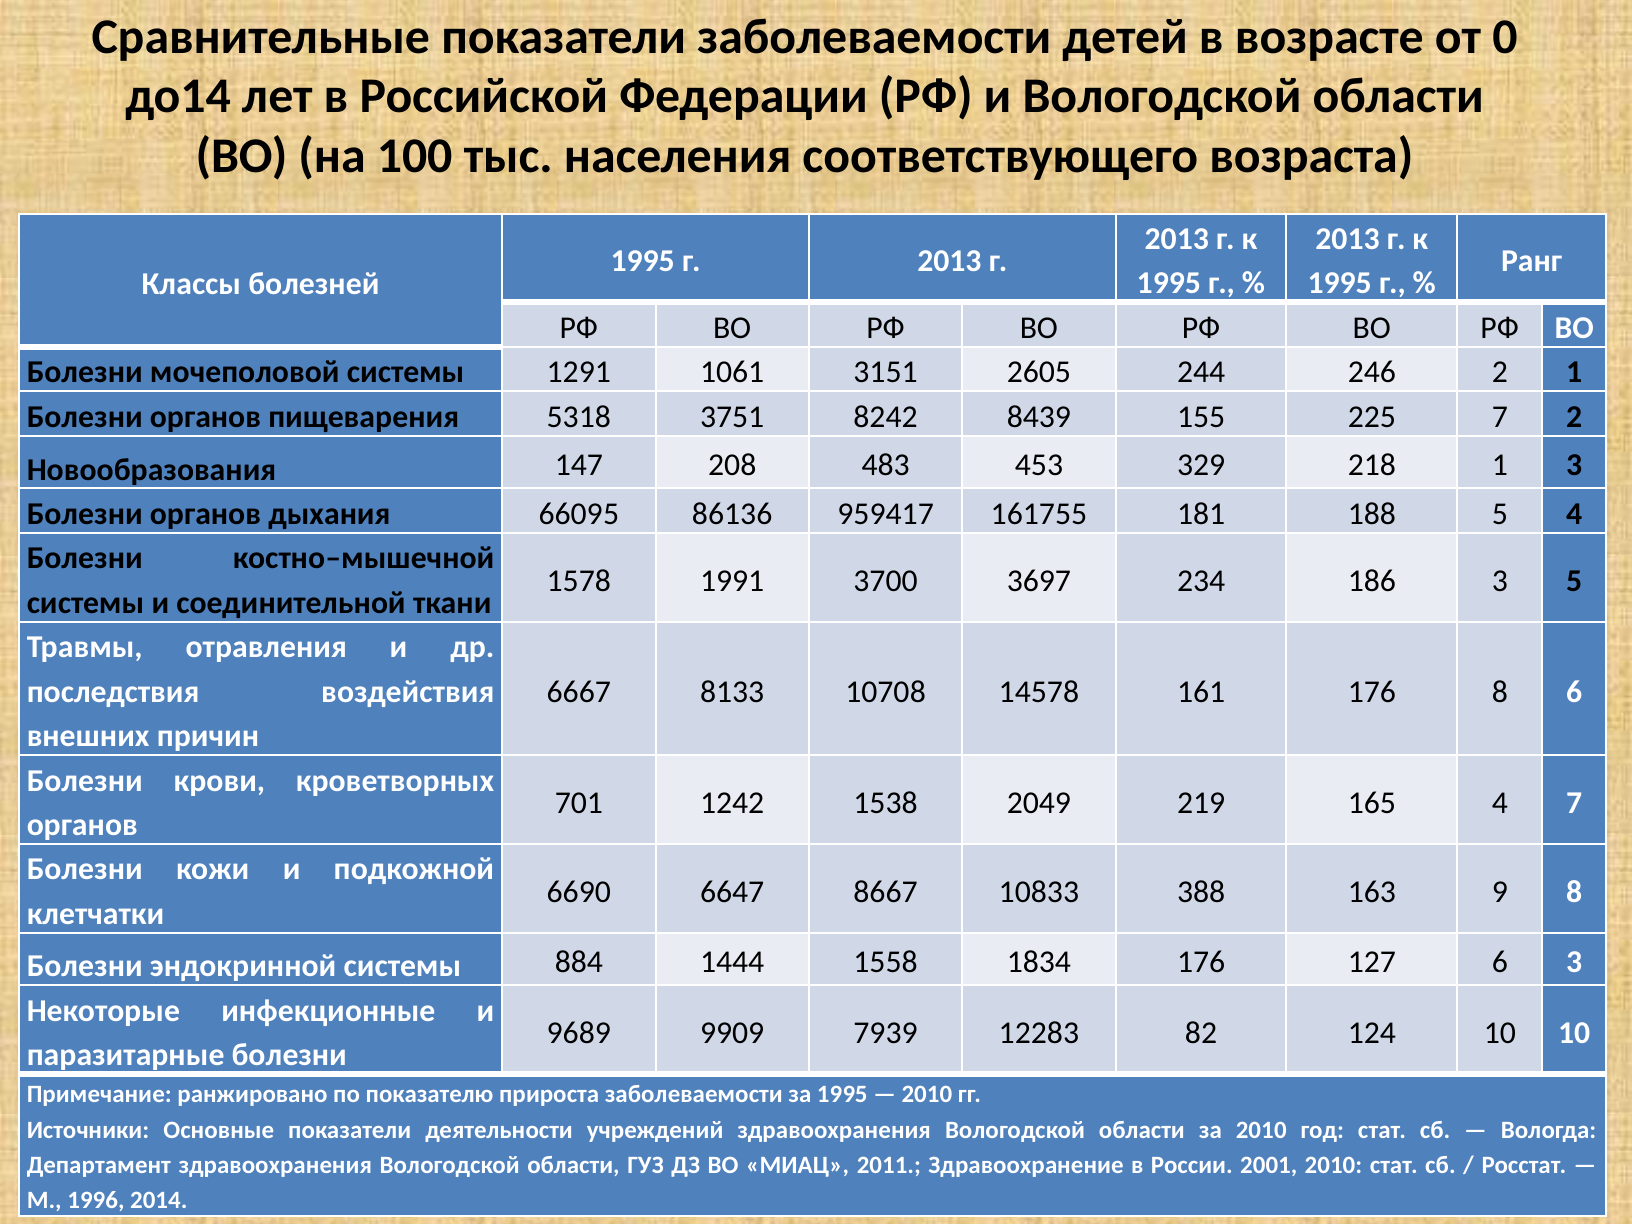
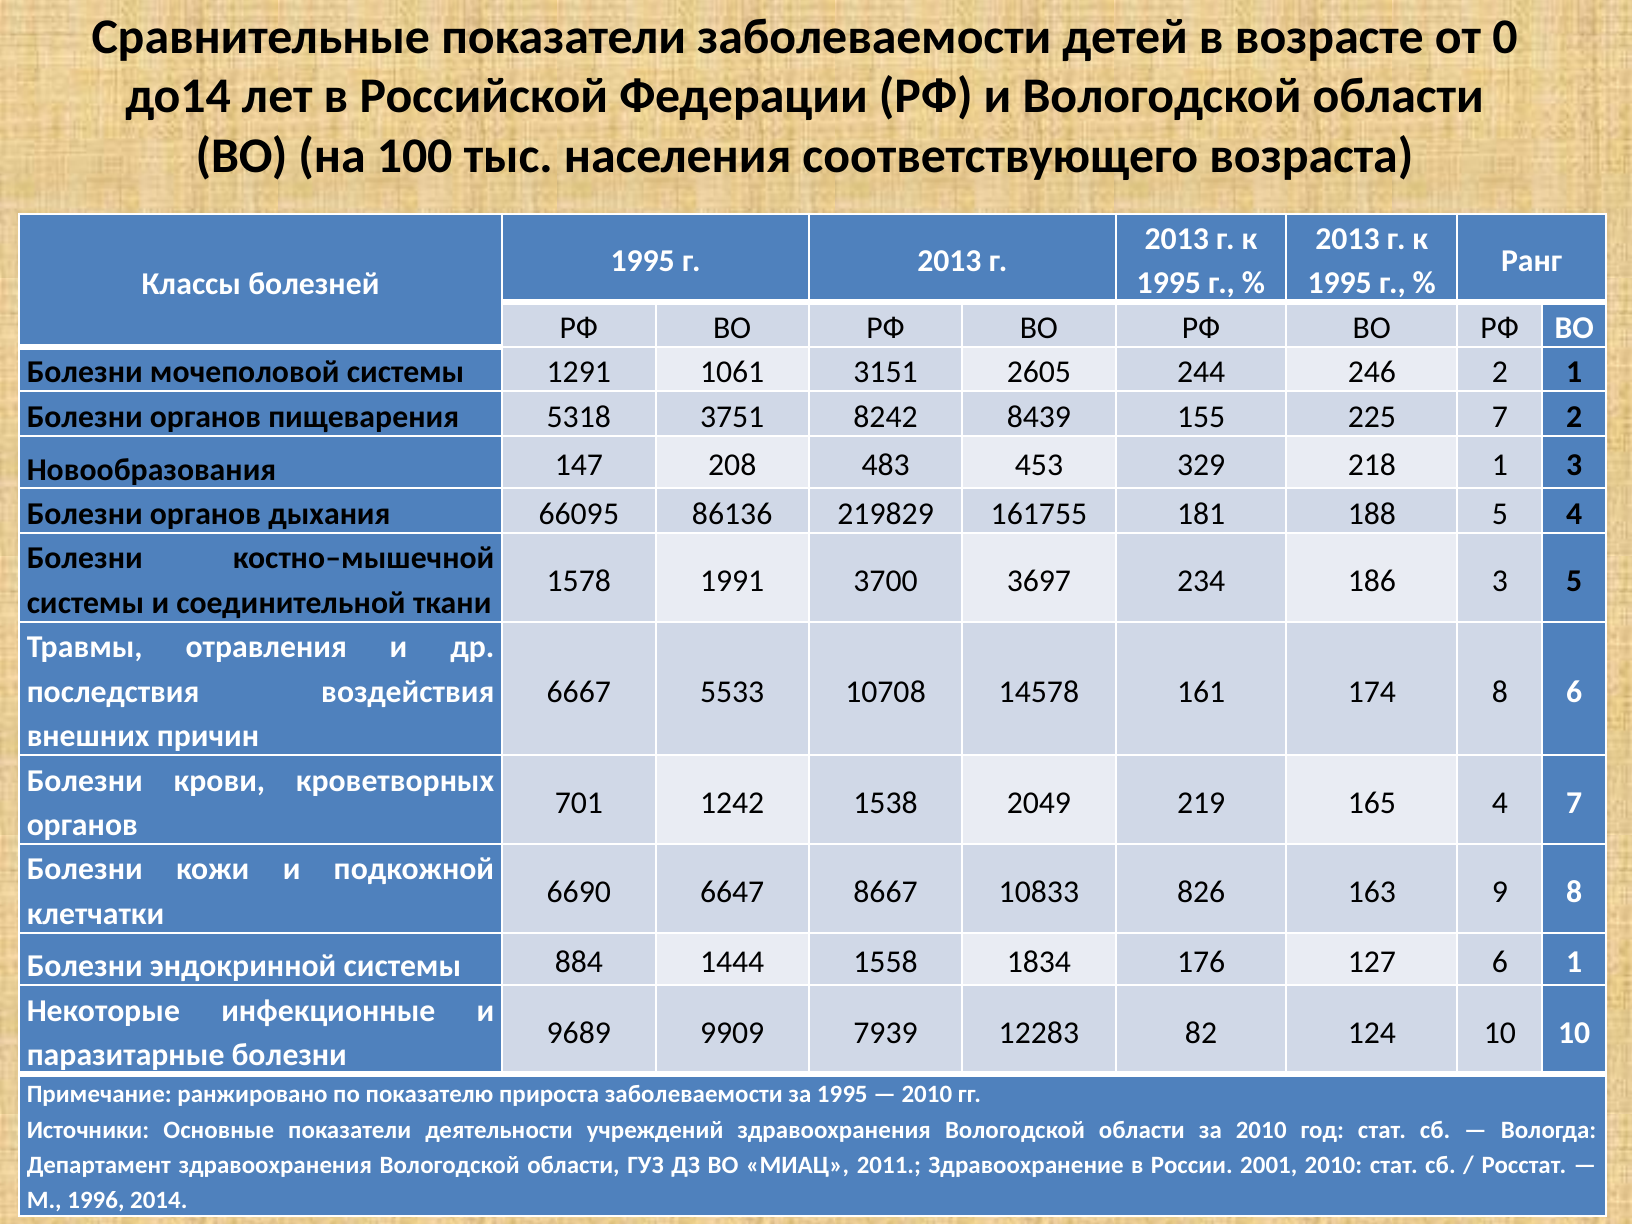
959417: 959417 -> 219829 (886, 514)
8133: 8133 -> 5533 (732, 692)
161 176: 176 -> 174 (1372, 692)
388: 388 -> 826 (1201, 892)
6 3: 3 -> 1 (1574, 962)
